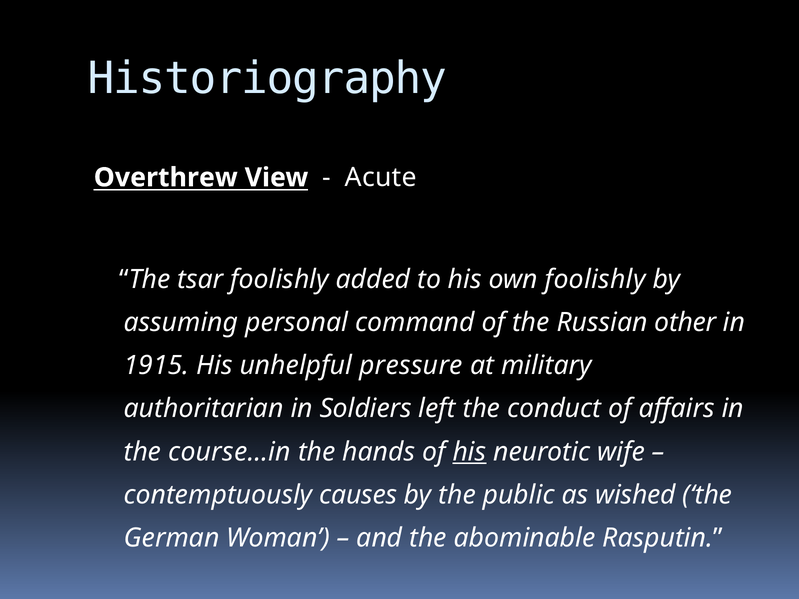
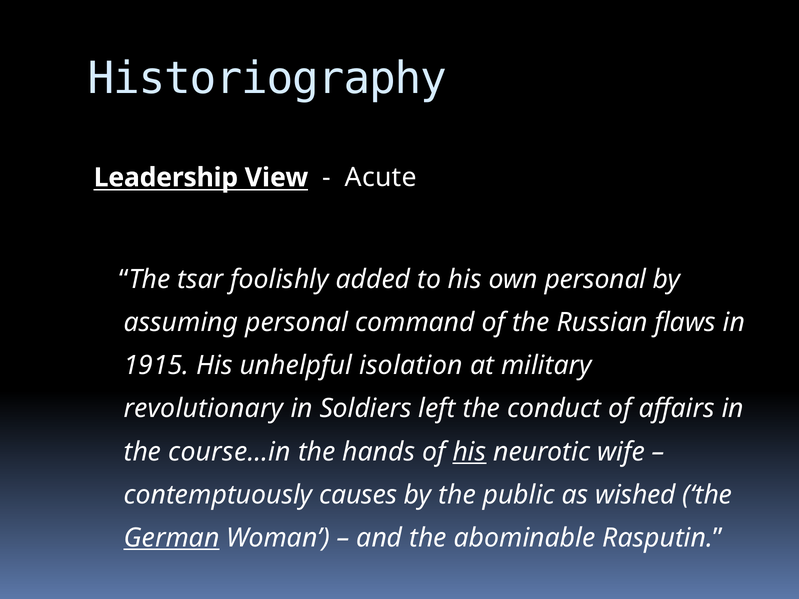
Overthrew: Overthrew -> Leadership (166, 178)
own foolishly: foolishly -> personal (595, 279)
other: other -> flaws (685, 323)
pressure: pressure -> isolation (411, 366)
authoritarian: authoritarian -> revolutionary (204, 409)
German underline: none -> present (172, 538)
